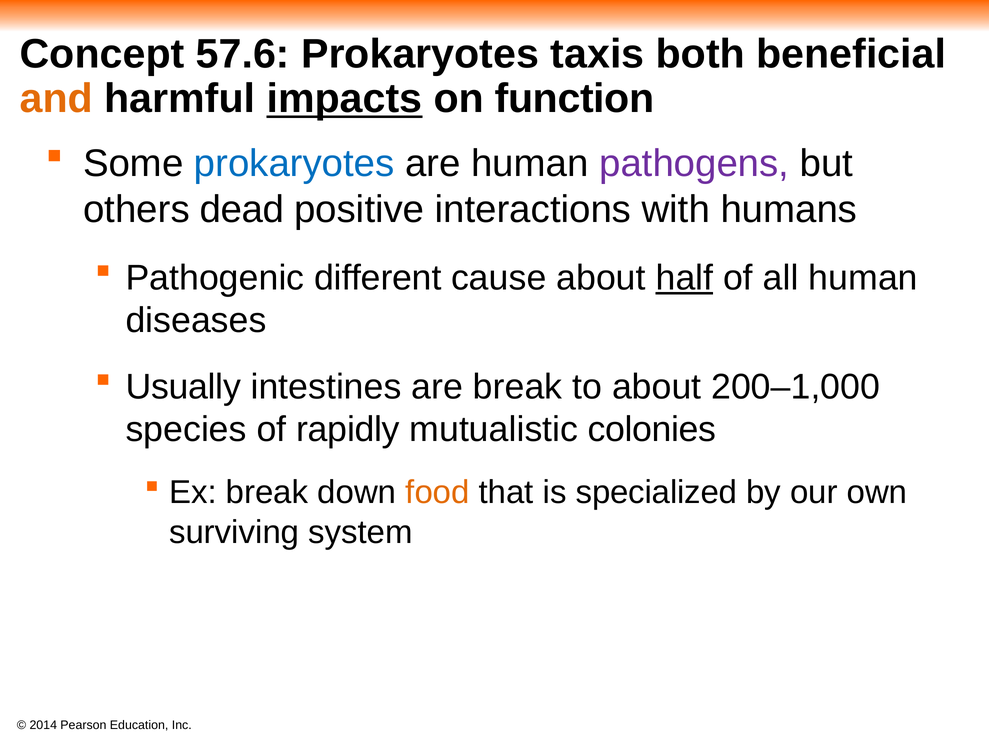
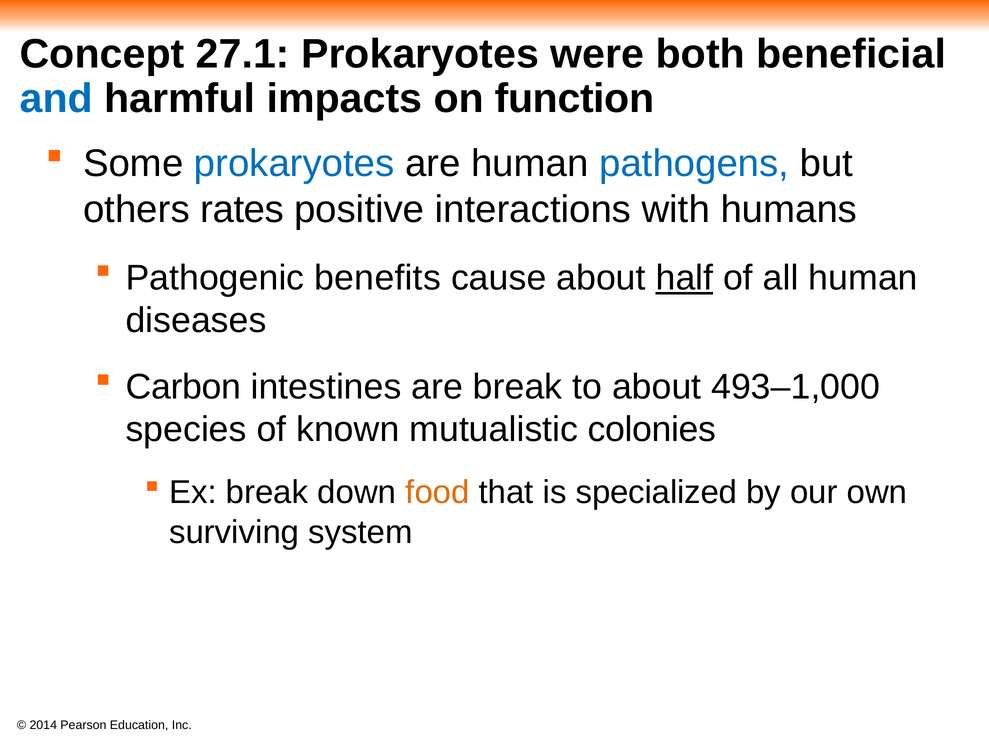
57.6: 57.6 -> 27.1 (243, 54)
taxis: taxis -> were (597, 54)
and colour: orange -> blue (56, 99)
impacts underline: present -> none (344, 99)
pathogens colour: purple -> blue (694, 163)
dead: dead -> rates (242, 210)
different: different -> benefits (378, 278)
Usually: Usually -> Carbon (183, 387)
200–1,000: 200–1,000 -> 493–1,000 (796, 387)
rapidly: rapidly -> known (348, 429)
